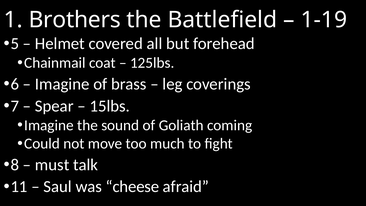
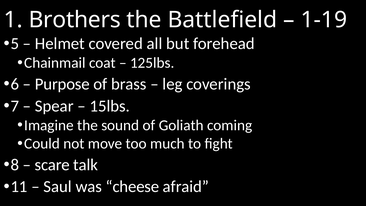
Imagine: Imagine -> Purpose (62, 84)
must: must -> scare (52, 165)
